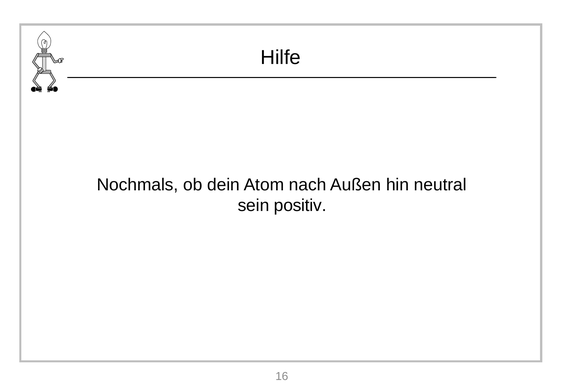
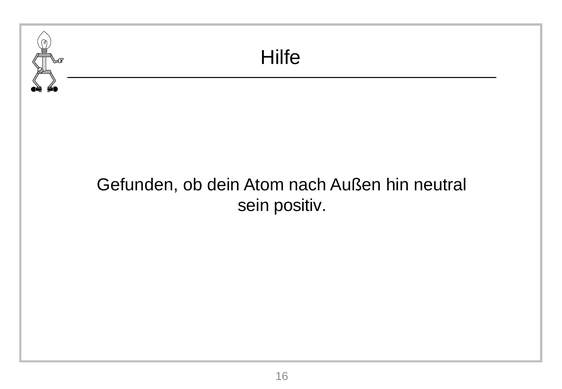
Nochmals: Nochmals -> Gefunden (138, 185)
